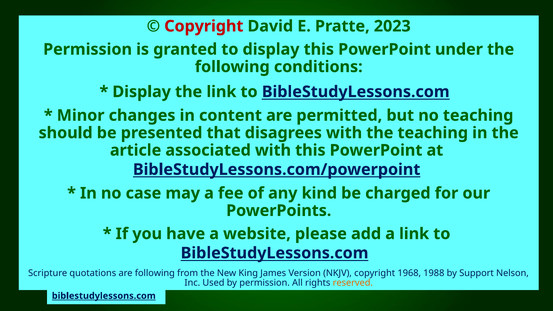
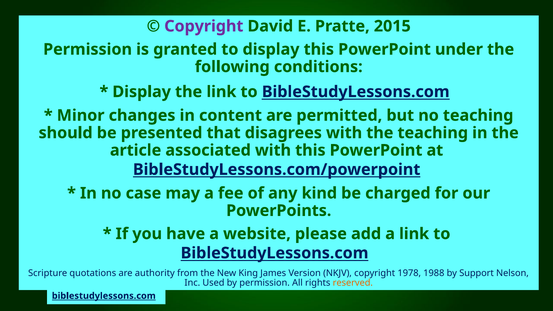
Copyright colour: red -> purple (204, 26)
2023: 2023 -> 2015 (392, 26)
are following: following -> authority (155, 273)
1968: 1968 -> 1978 (409, 273)
